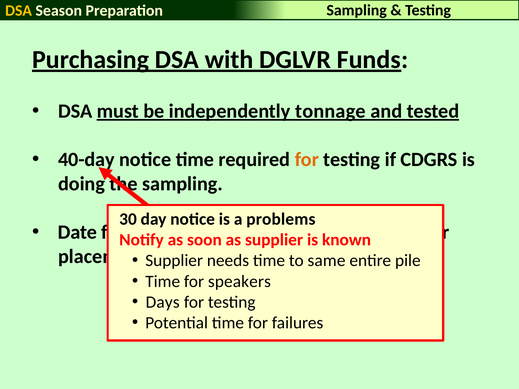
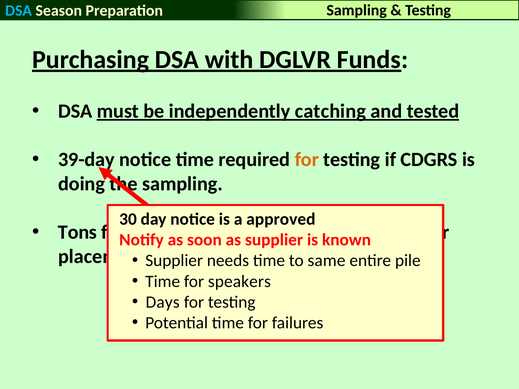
DSA colour: yellow -> light blue (19, 11)
tonnage: tonnage -> catching (330, 111)
40-day: 40-day -> 39-day (86, 160)
problems: problems -> approved (281, 219)
Date: Date -> Tons (77, 232)
